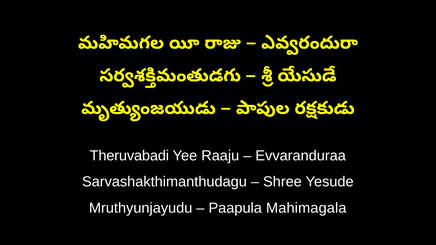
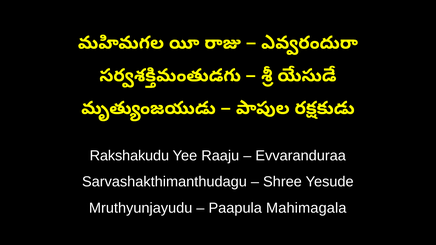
Theruvabadi: Theruvabadi -> Rakshakudu (129, 156)
